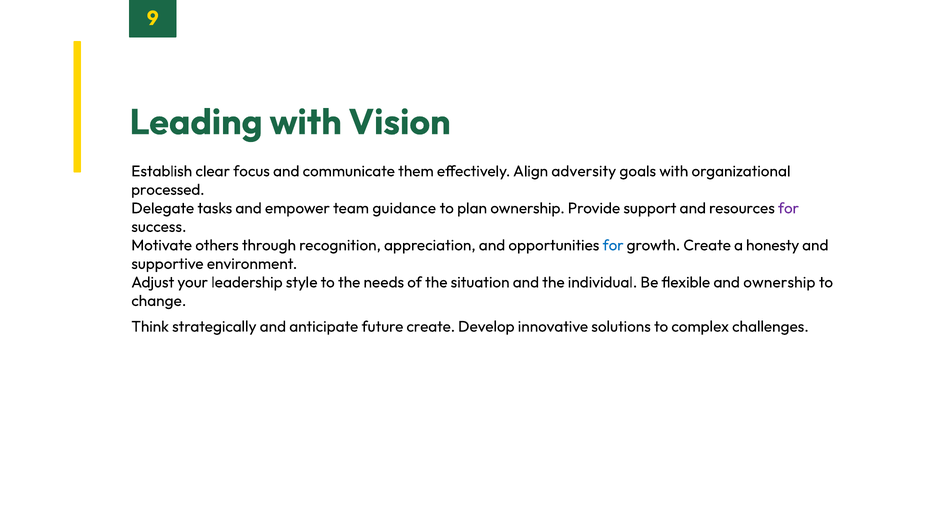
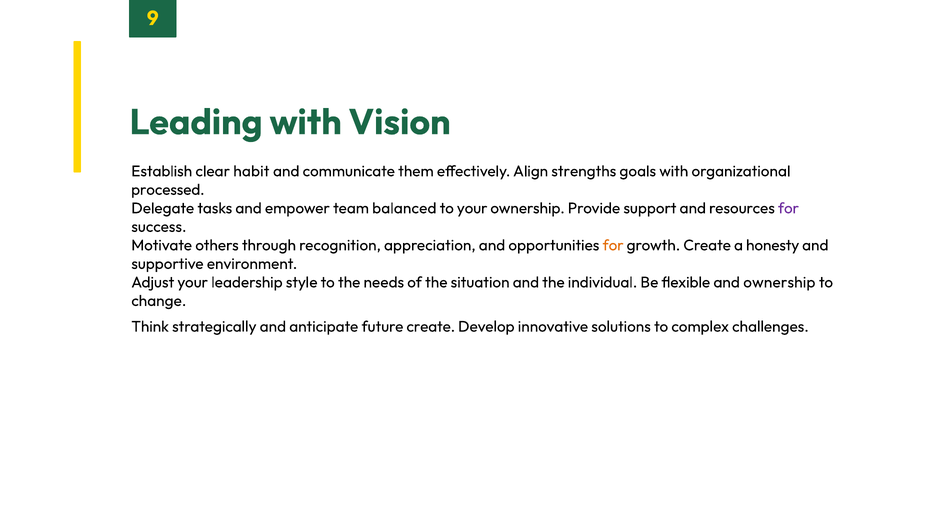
focus: focus -> habit (251, 171)
adversity: adversity -> strengths (584, 171)
guidance: guidance -> balanced (404, 208)
to plan: plan -> your (472, 208)
for colour: blue -> orange (613, 245)
